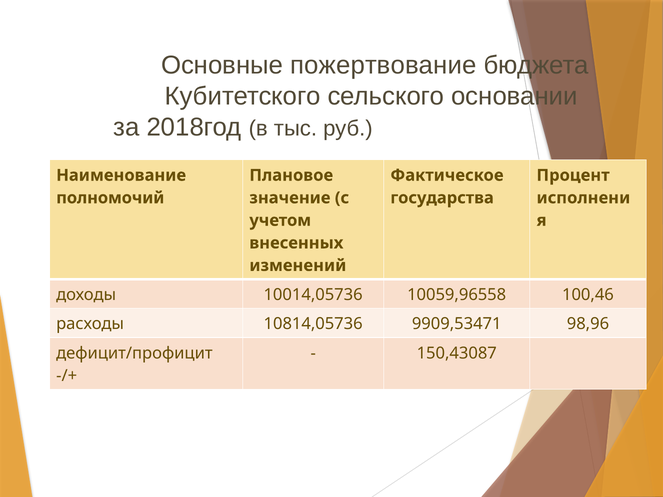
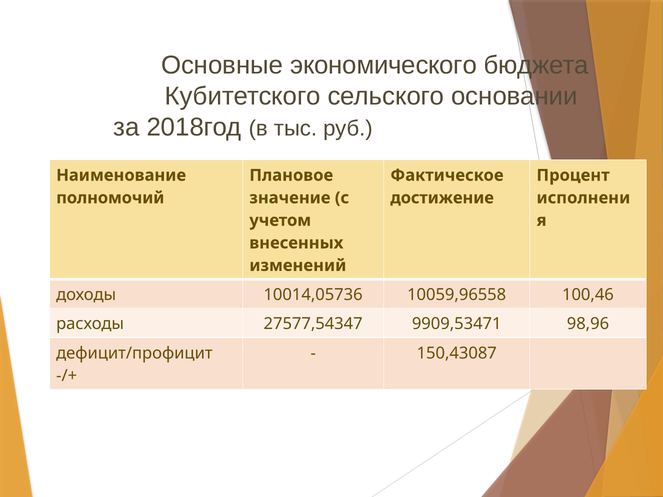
пожертвование: пожертвование -> экономического (384, 65)
государства: государства -> достижение (442, 198)
10814,05736: 10814,05736 -> 27577,54347 (313, 324)
